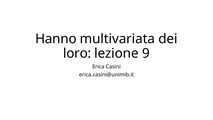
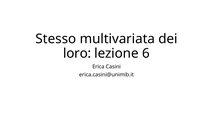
Hanno: Hanno -> Stesso (56, 39)
9: 9 -> 6 (146, 53)
